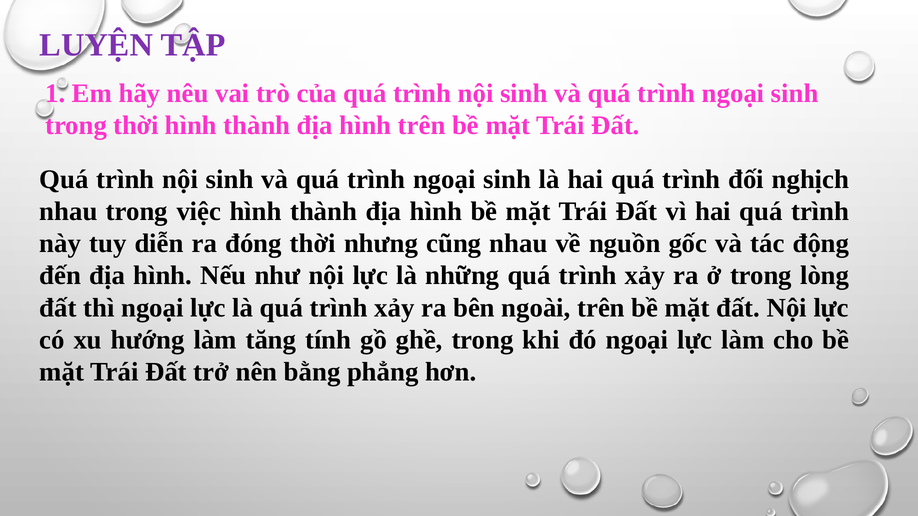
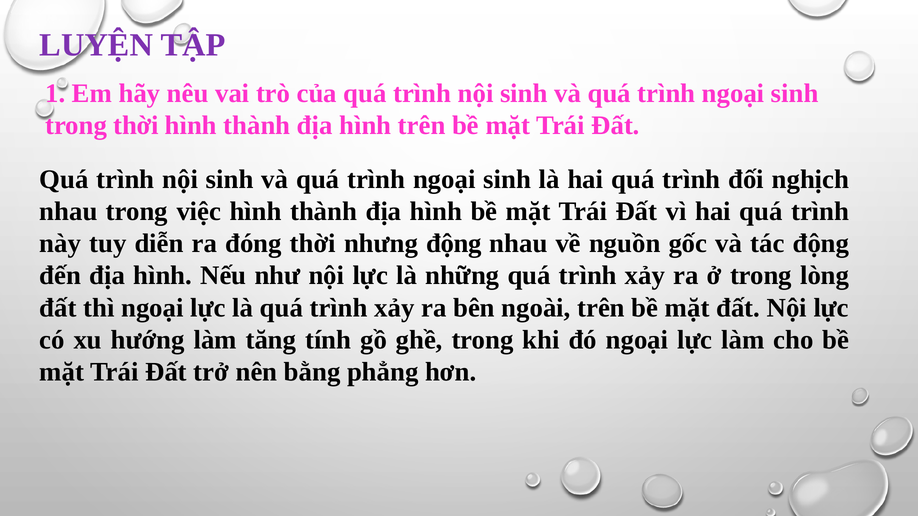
nhưng cũng: cũng -> động (454, 244)
